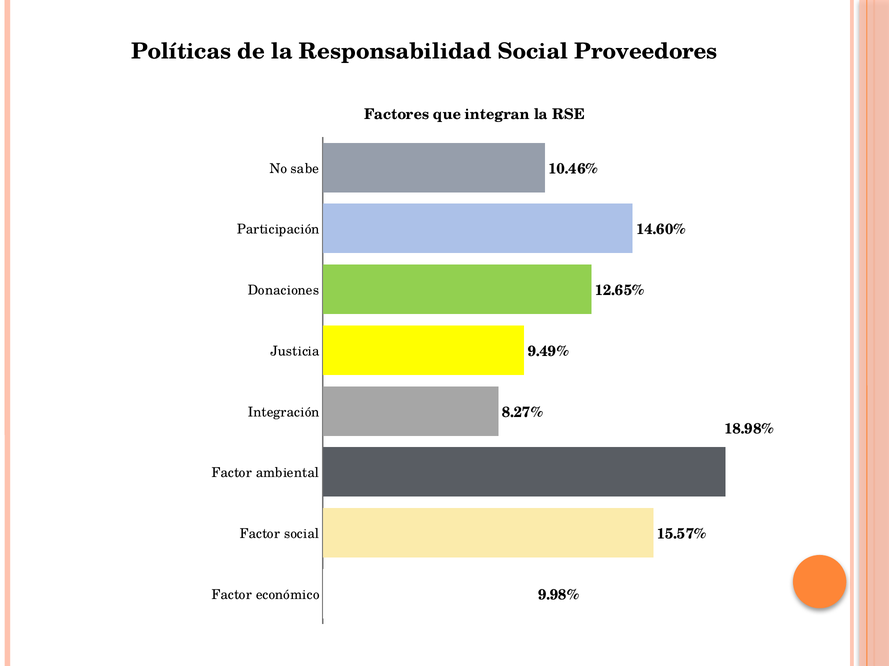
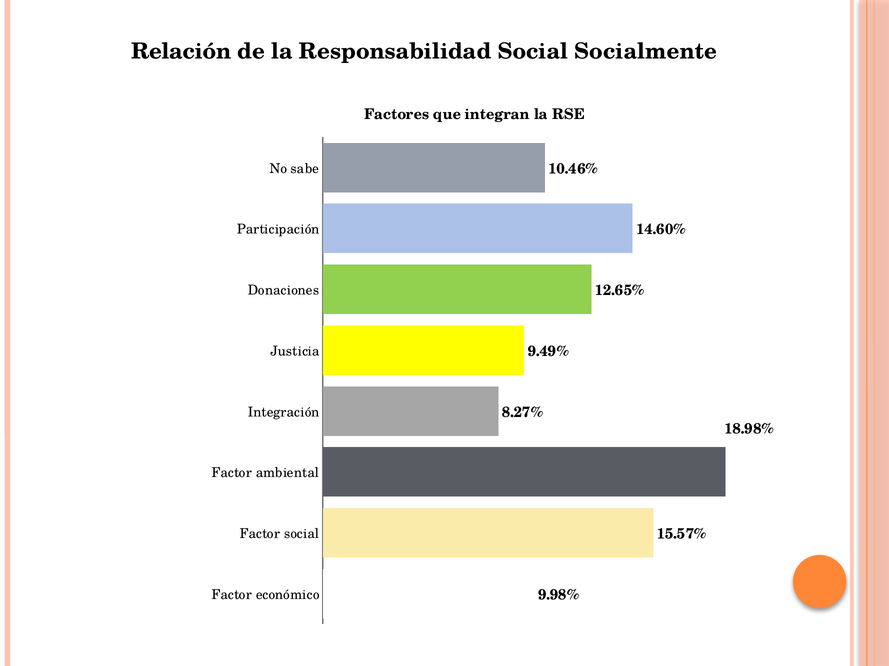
Políticas: Políticas -> Relación (181, 52)
Proveedores: Proveedores -> Socialmente (646, 52)
